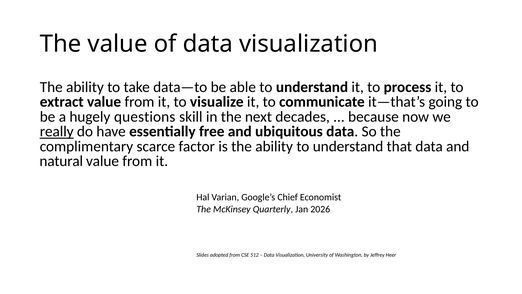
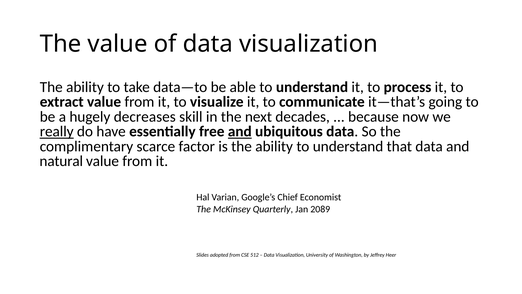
questions: questions -> decreases (145, 117)
and underline: none -> present (240, 131)
2026: 2026 -> 2089 (320, 209)
